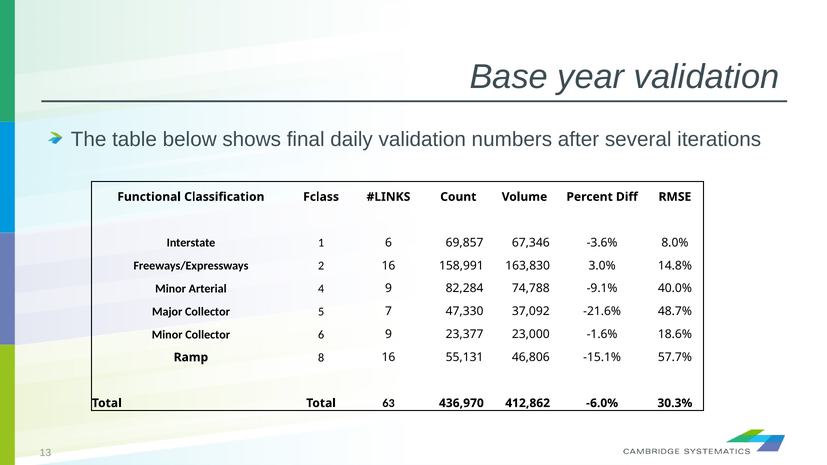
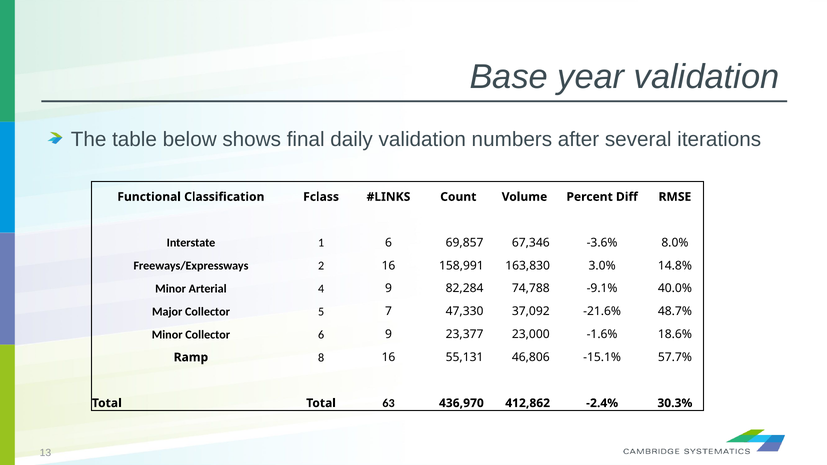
-6.0%: -6.0% -> -2.4% (602, 403)
